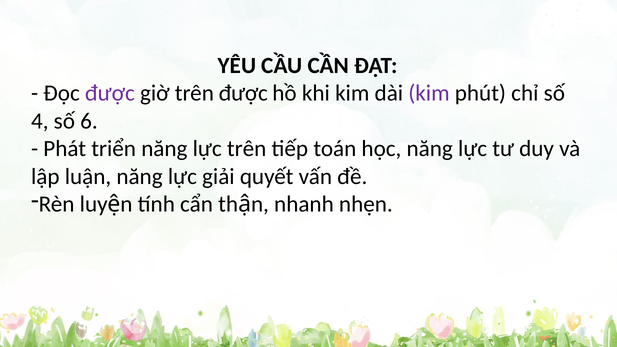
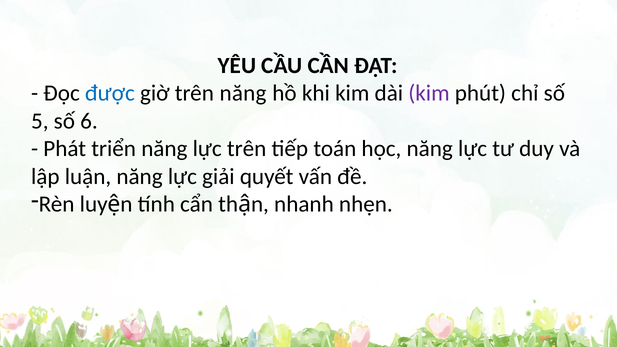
được colour: purple -> blue (110, 93)
trên được: được -> năng (243, 93)
4: 4 -> 5 (40, 121)
